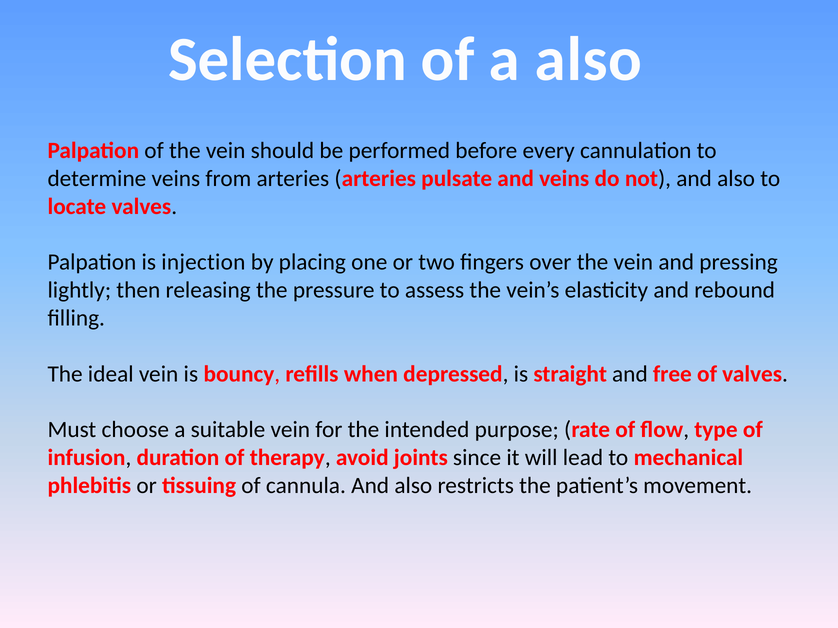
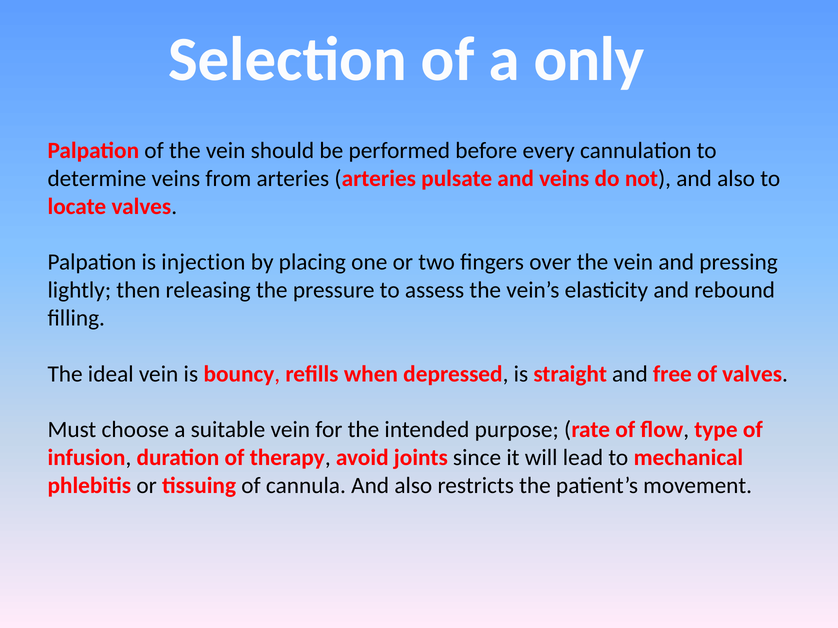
a also: also -> only (589, 59)
